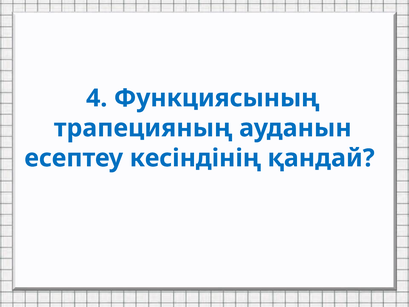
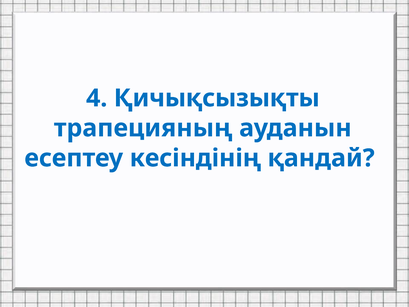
Функциясының: Функциясының -> Қичықсызықты (217, 98)
